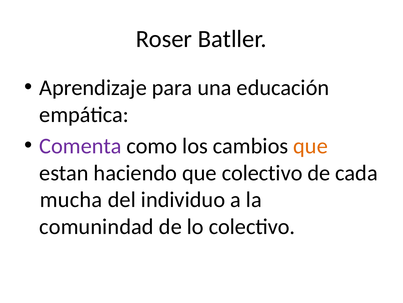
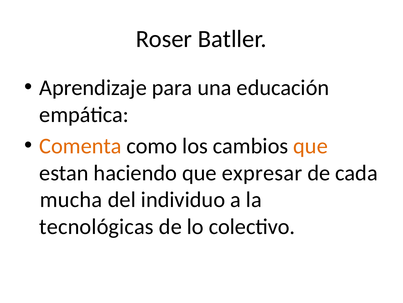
Comenta colour: purple -> orange (80, 146)
que colectivo: colectivo -> expresar (262, 173)
comunindad: comunindad -> tecnológicas (97, 226)
